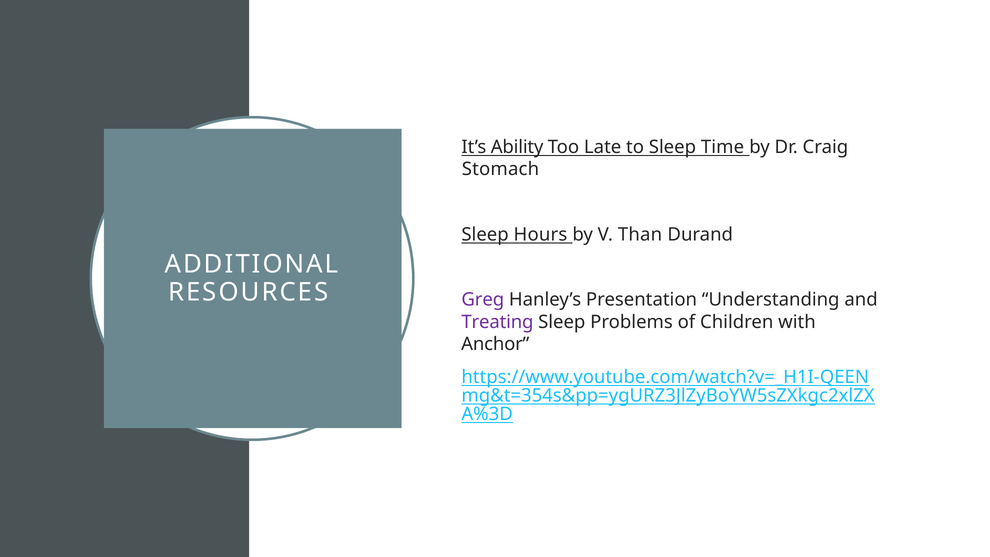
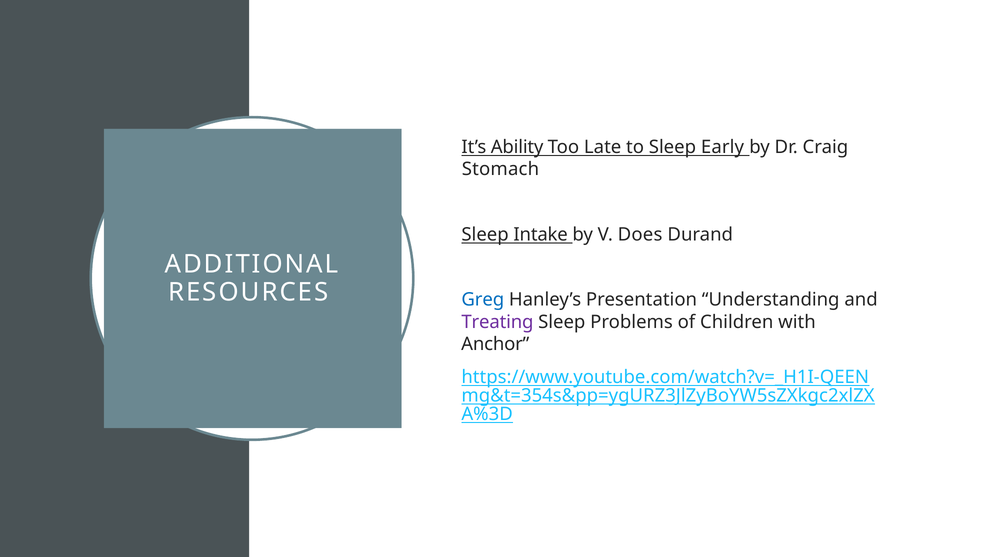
Time: Time -> Early (723, 147)
Hours: Hours -> Intake (541, 235)
Than: Than -> Does (640, 235)
Greg colour: purple -> blue (483, 300)
